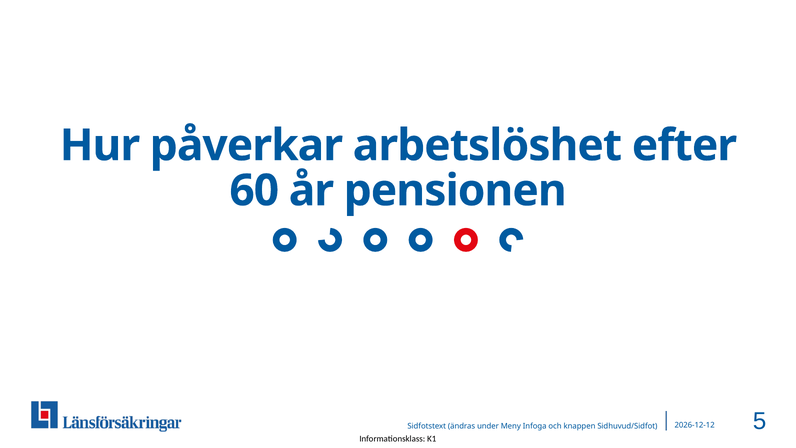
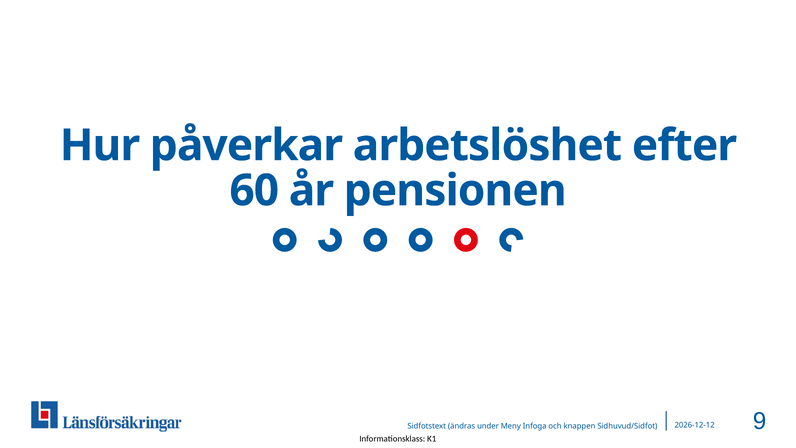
5: 5 -> 9 (760, 421)
